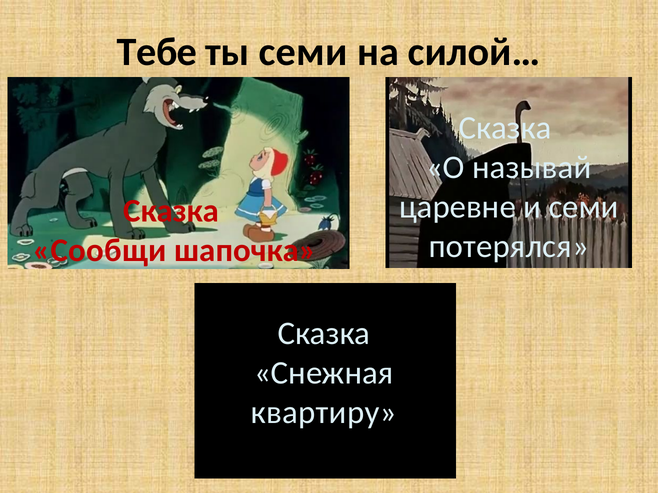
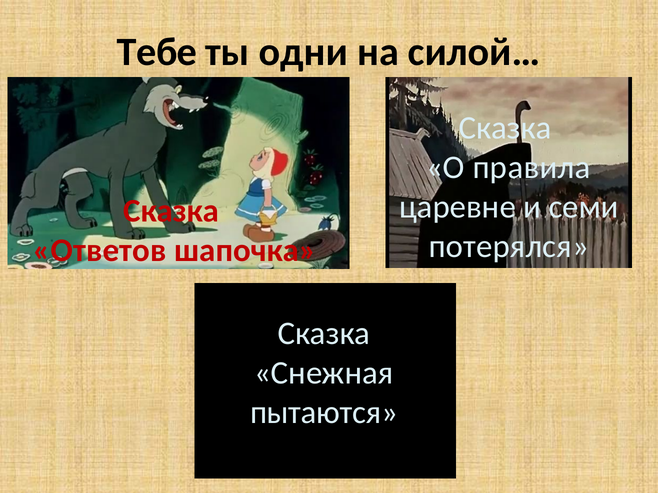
ты семи: семи -> одни (303, 52)
называй: называй -> правила (532, 168)
Сообщи: Сообщи -> Ответов (100, 251)
квартиру: квартиру -> пытаются (324, 413)
